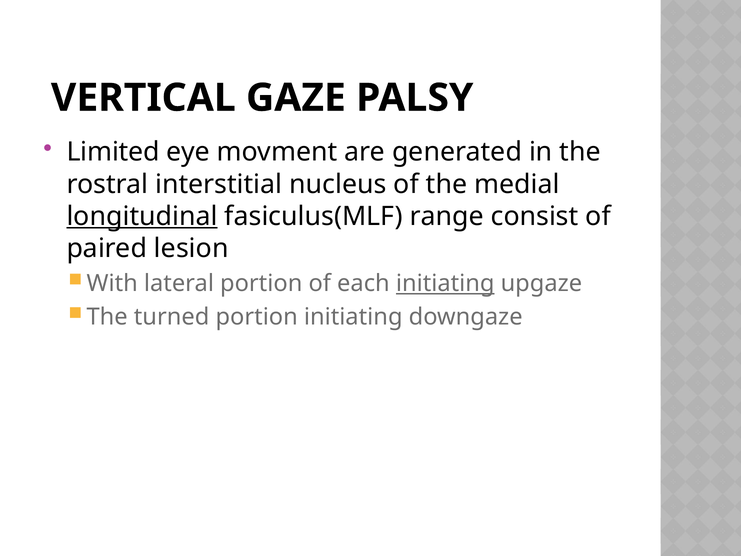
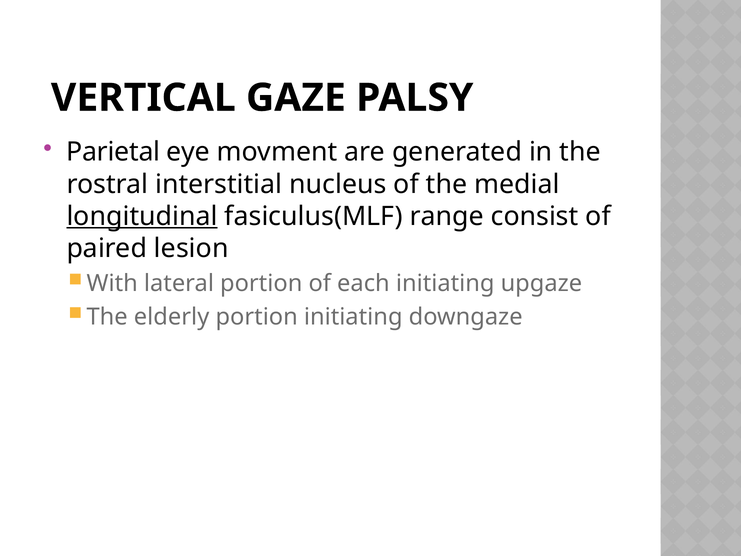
Limited: Limited -> Parietal (113, 152)
initiating underline: present -> none (445, 283)
turned: turned -> elderly (172, 317)
